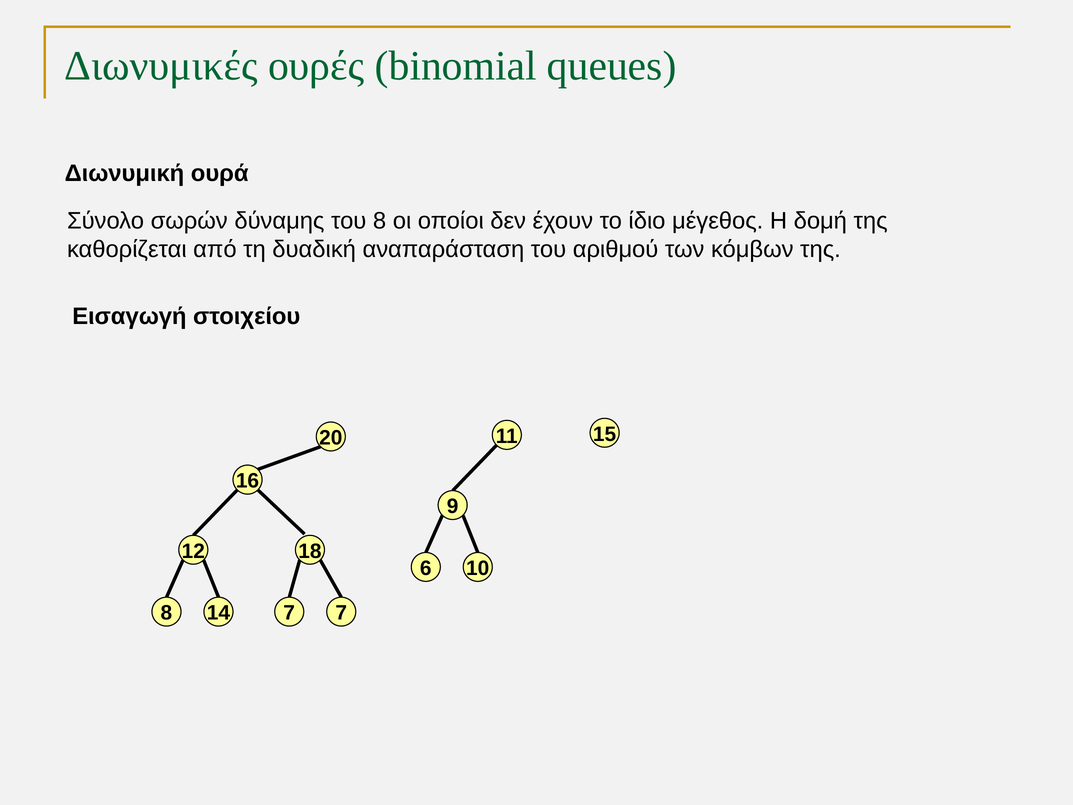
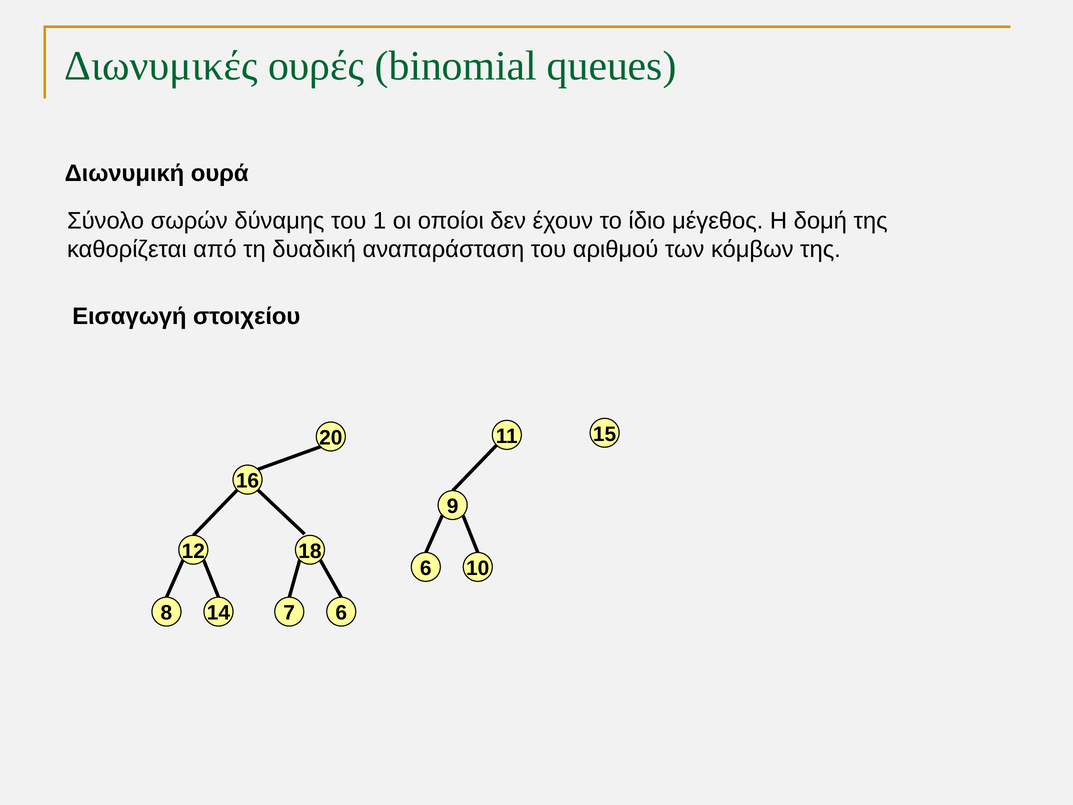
του 8: 8 -> 1 (380, 221)
8 7: 7 -> 6 (341, 613)
